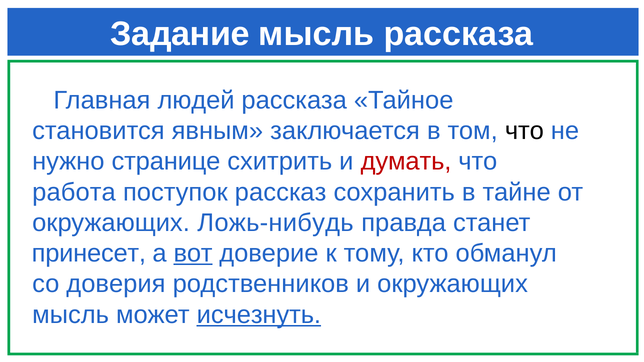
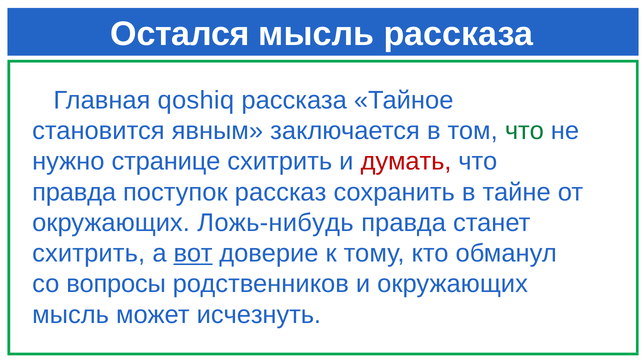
Задание: Задание -> Остался (180, 34)
людей: людей -> qoshiq (196, 100)
что colour: black -> green (524, 131)
работа: работа -> правда (74, 192)
принесет: принесет -> схитрить (89, 254)
доверия: доверия -> вопросы (116, 284)
исчезнуть underline: present -> none (259, 315)
